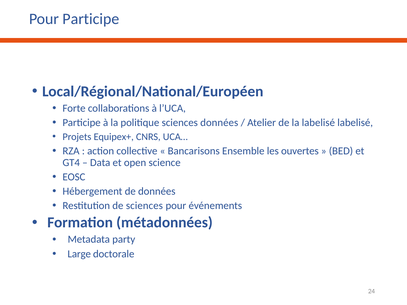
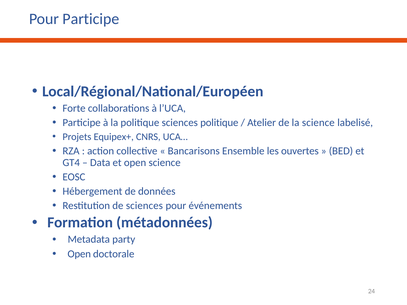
sciences données: données -> politique (219, 123)
la labelisé: labelisé -> science (318, 123)
Large: Large -> Open (79, 254)
